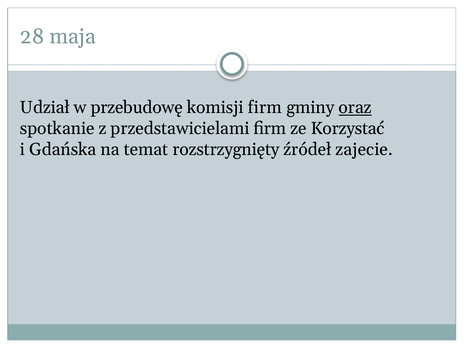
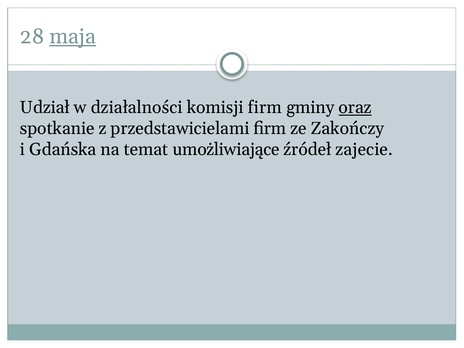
maja underline: none -> present (73, 37)
przebudowę: przebudowę -> działalności (137, 108)
Korzystać: Korzystać -> Zakończy (347, 128)
rozstrzygnięty: rozstrzygnięty -> umożliwiające (226, 149)
